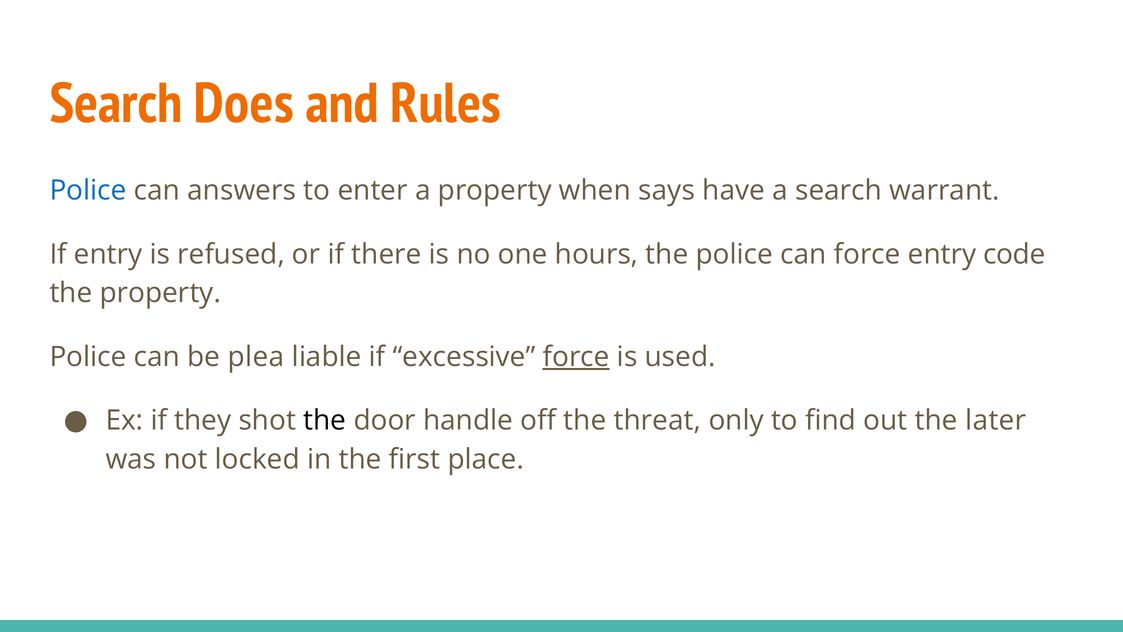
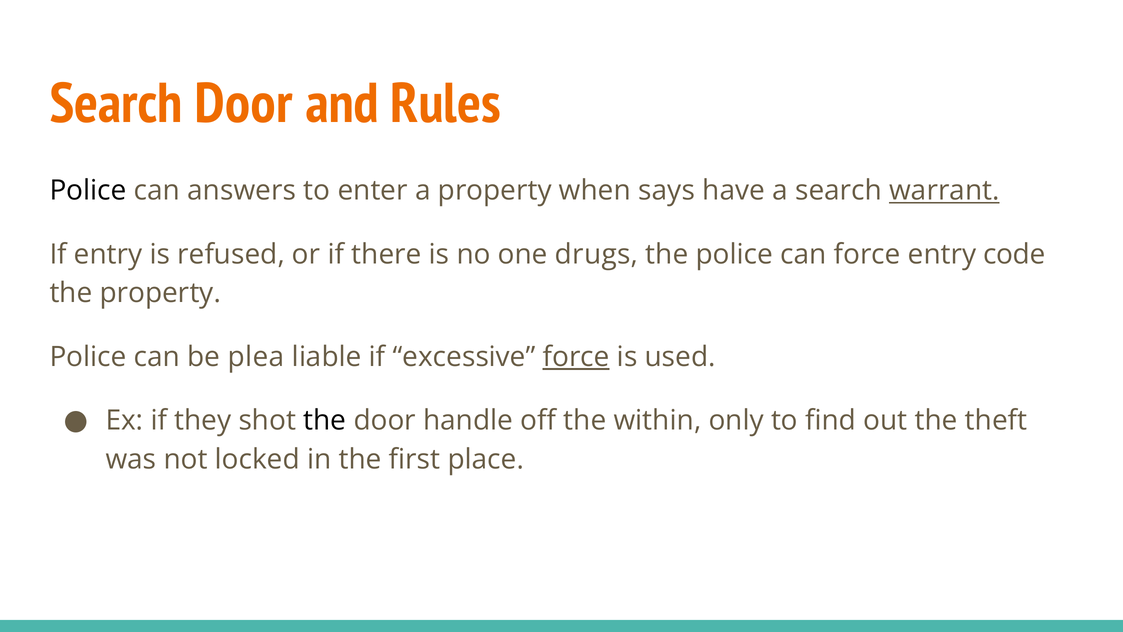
Search Does: Does -> Door (244, 103)
Police colour: blue -> black (88, 191)
warrant underline: none -> present (944, 191)
hours: hours -> drugs (596, 254)
threat: threat -> within (657, 420)
later: later -> theft (996, 420)
